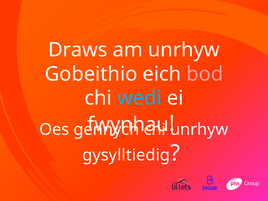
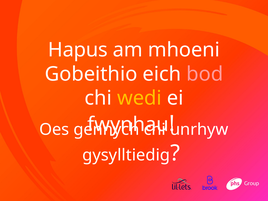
Draws: Draws -> Hapus (78, 50)
am unrhyw: unrhyw -> mhoeni (184, 50)
wedi colour: light blue -> yellow (139, 98)
